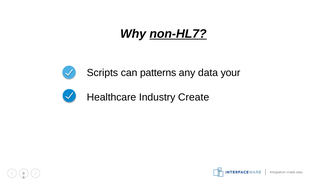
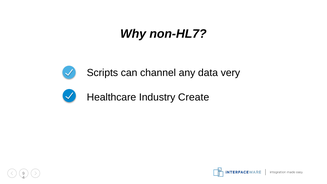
non-HL7 underline: present -> none (178, 34)
patterns: patterns -> channel (158, 73)
your: your -> very (230, 73)
